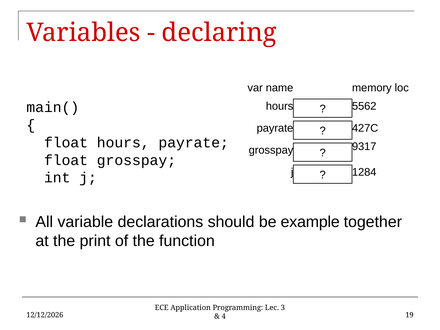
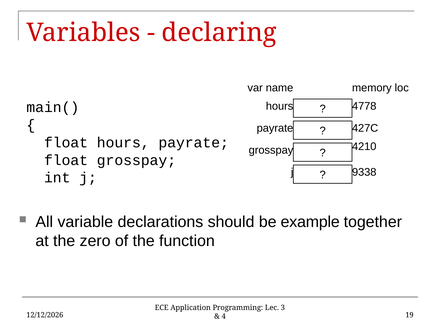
5562: 5562 -> 4778 (364, 106)
9317: 9317 -> 4210 (364, 147)
1284: 1284 -> 9338 (364, 172)
print: print -> zero (95, 241)
